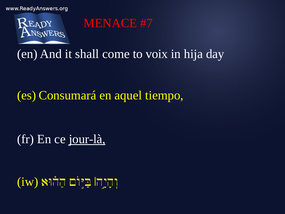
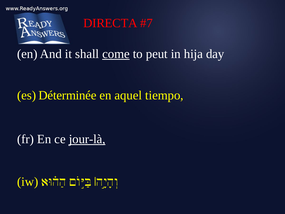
MENACE: MENACE -> DIRECTA (110, 23)
come underline: none -> present (116, 54)
voix: voix -> peut (157, 54)
Consumará: Consumará -> Déterminée (68, 95)
